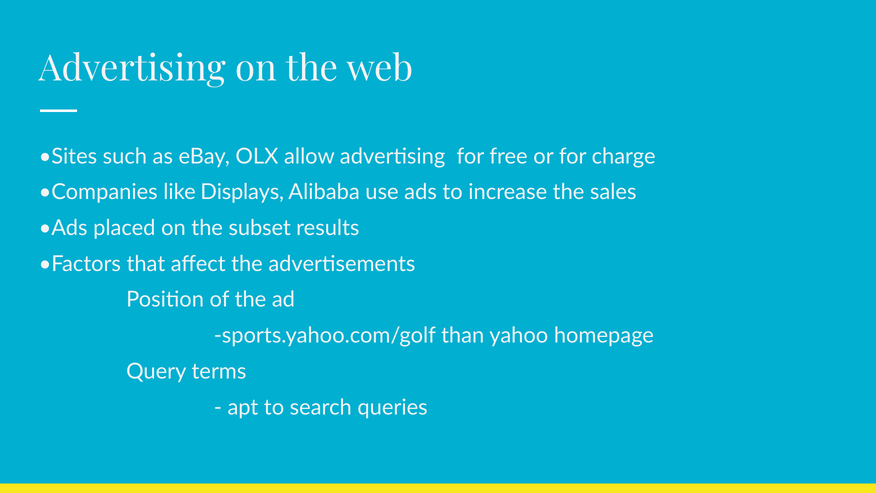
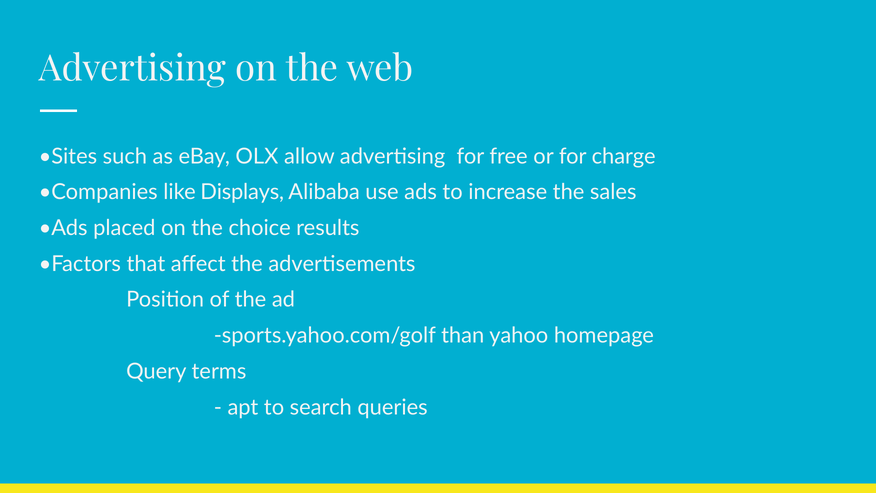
subset: subset -> choice (260, 228)
